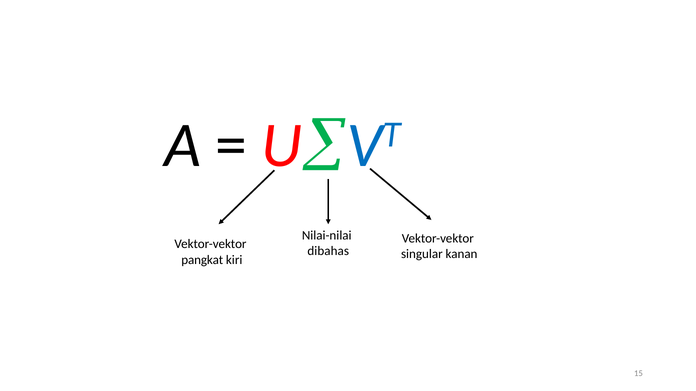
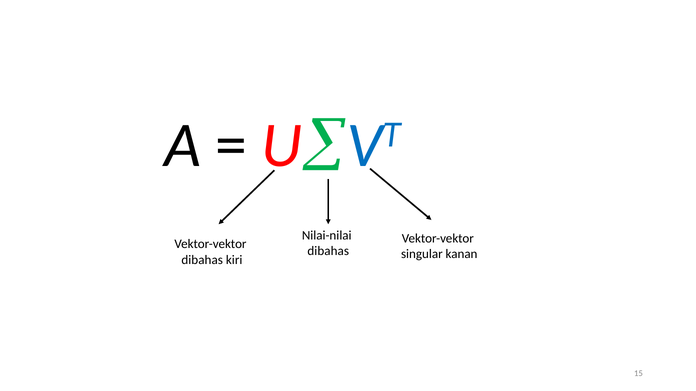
pangkat: pangkat -> dibahas (202, 260)
